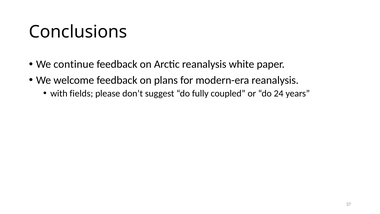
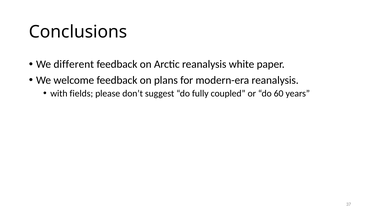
continue: continue -> different (74, 64)
24: 24 -> 60 (279, 93)
